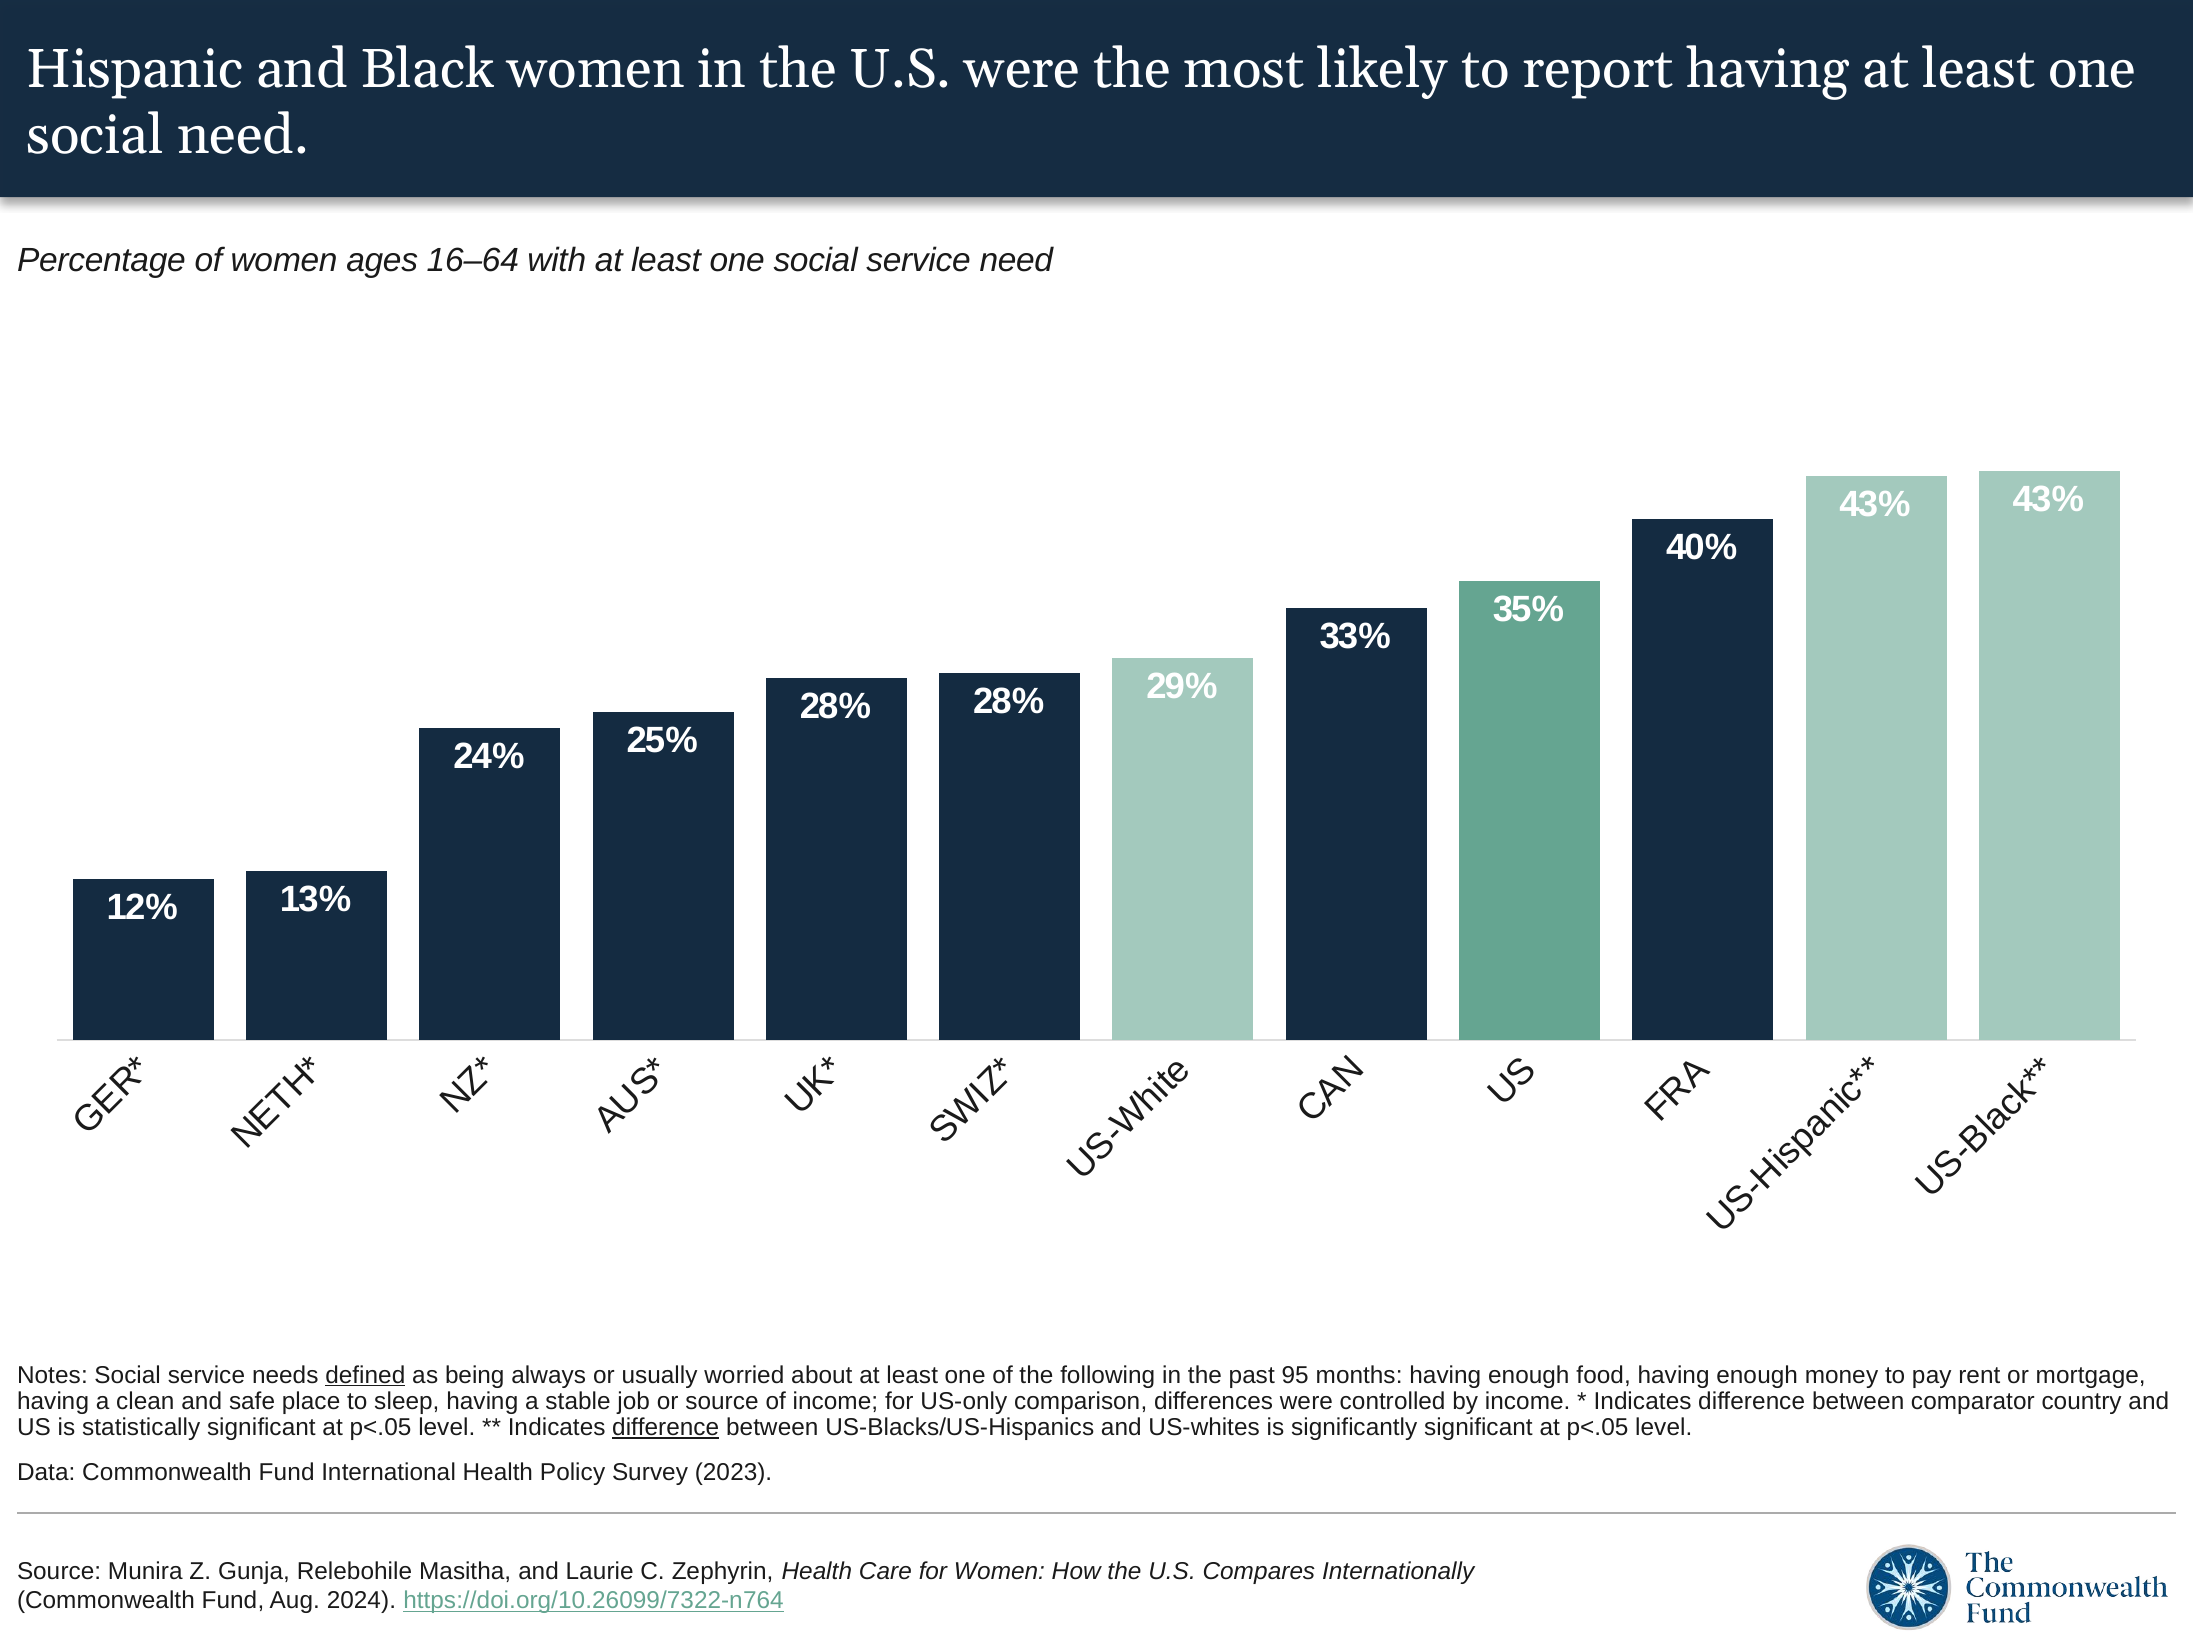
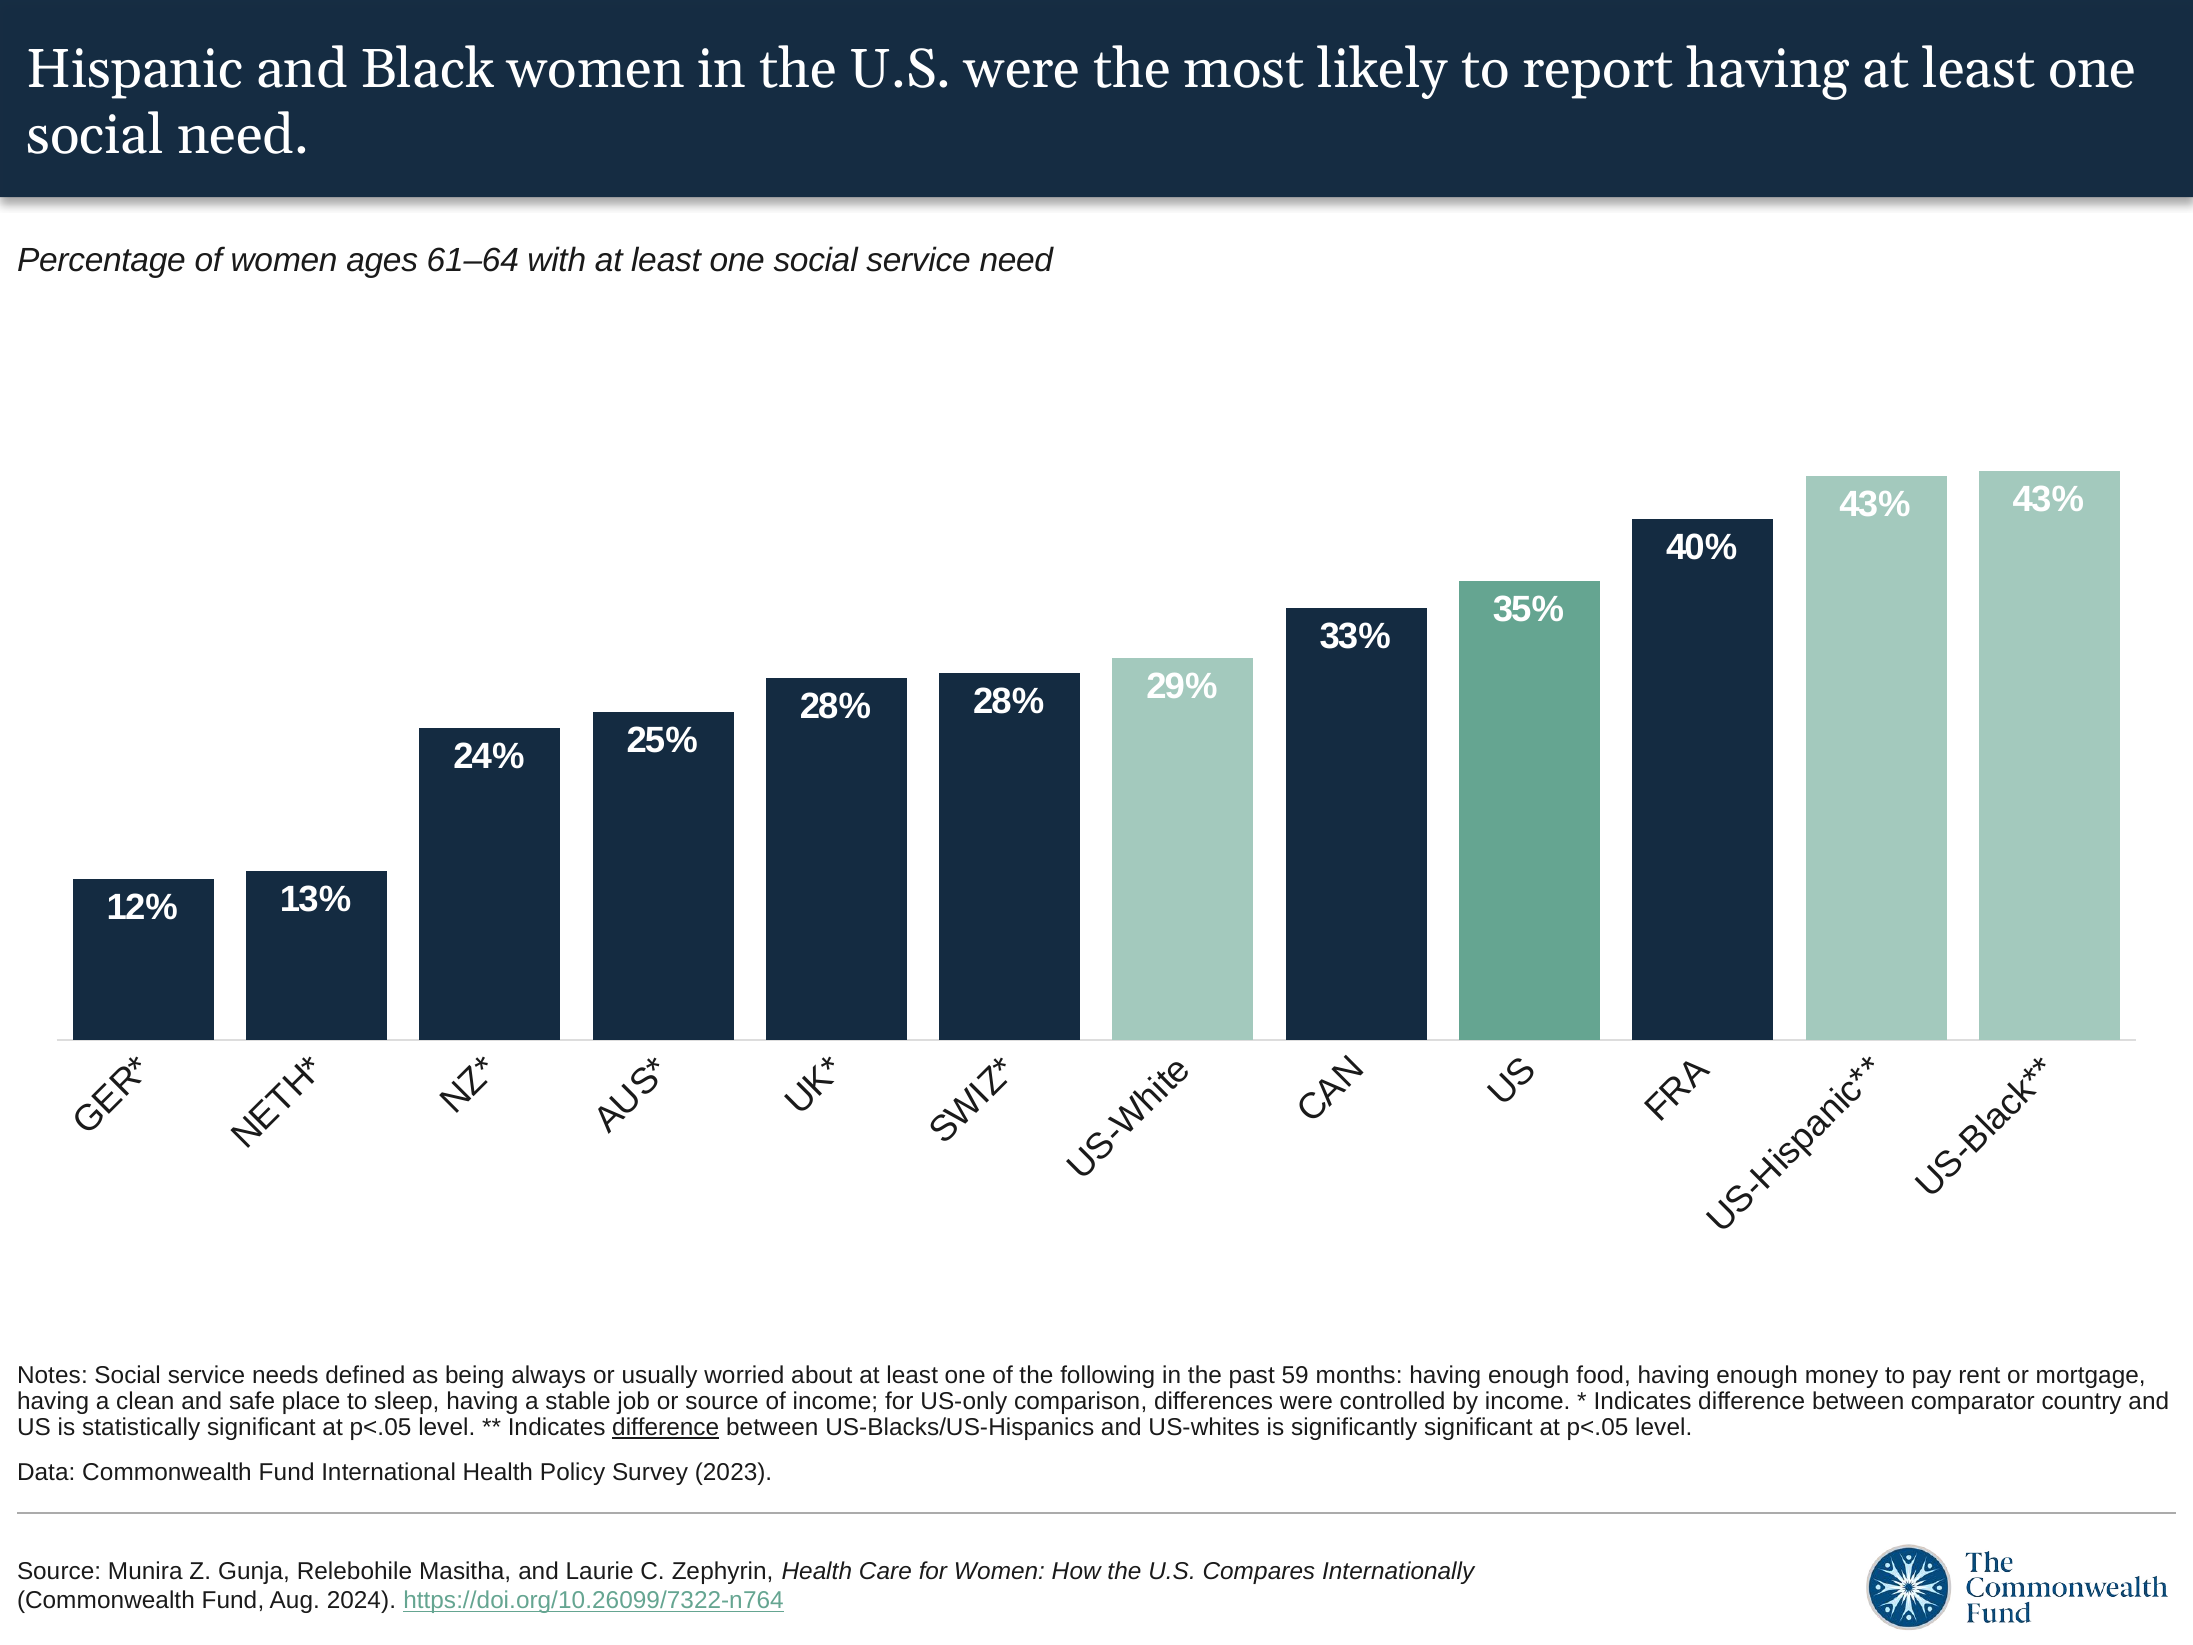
16–64: 16–64 -> 61–64 (473, 260)
defined underline: present -> none (365, 1375)
95: 95 -> 59 (1295, 1375)
